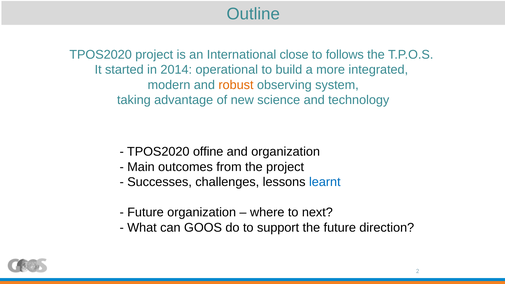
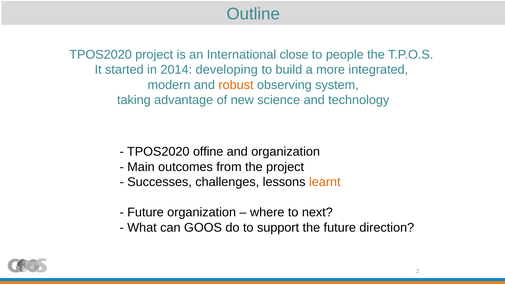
follows: follows -> people (345, 55)
operational: operational -> developing (227, 70)
learnt colour: blue -> orange (325, 182)
